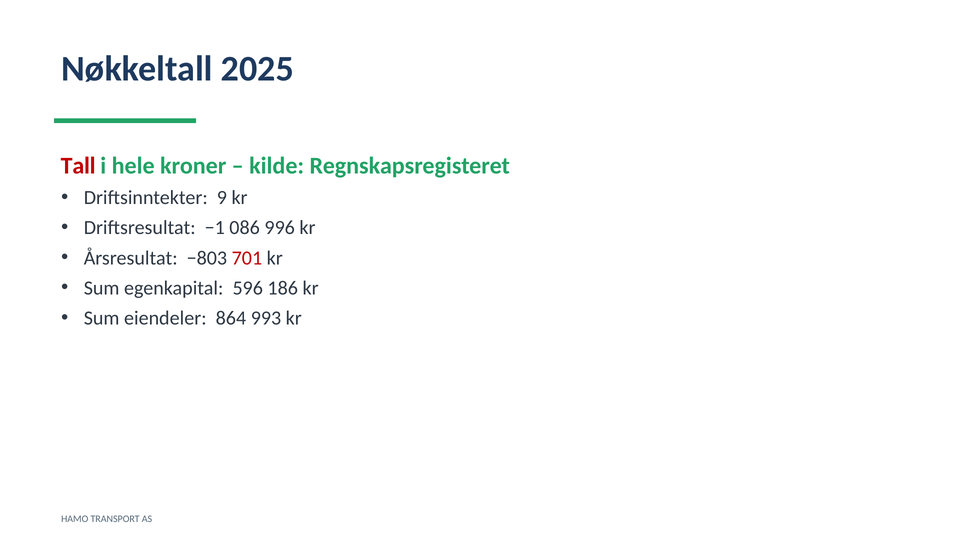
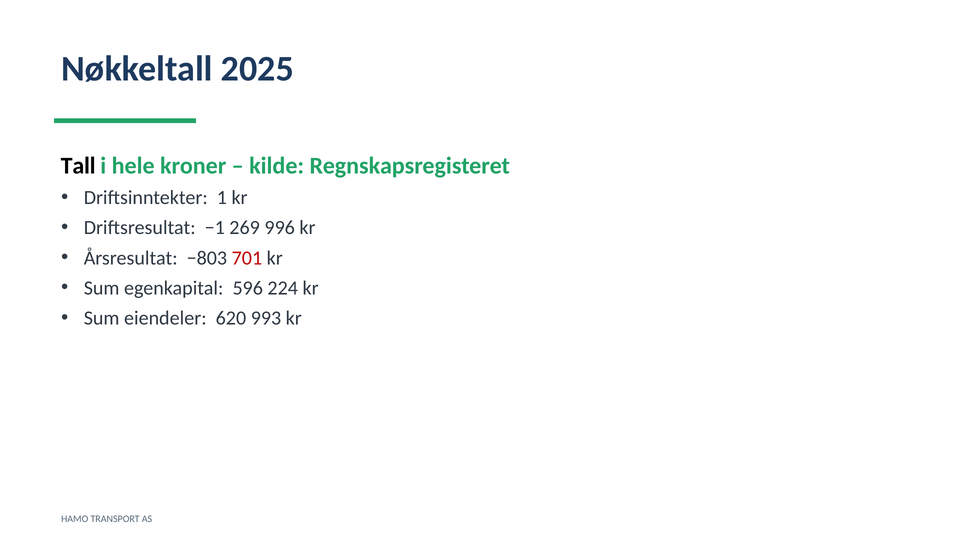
Tall colour: red -> black (78, 166)
9: 9 -> 1 (222, 198)
086: 086 -> 269 (245, 228)
186: 186 -> 224 (283, 288)
864: 864 -> 620 (231, 318)
